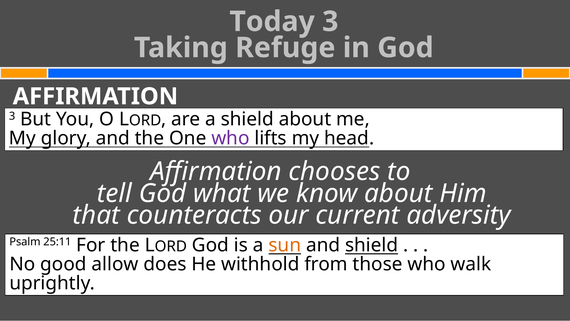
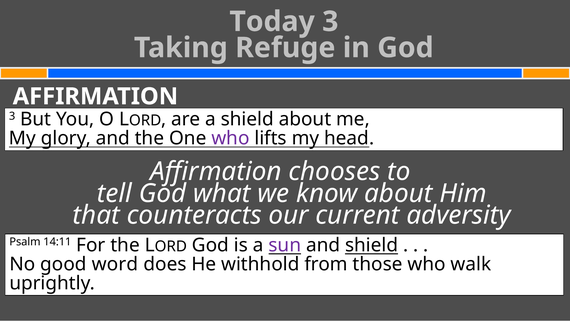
25:11: 25:11 -> 14:11 (57, 242)
sun colour: orange -> purple (285, 245)
allow: allow -> word (115, 264)
